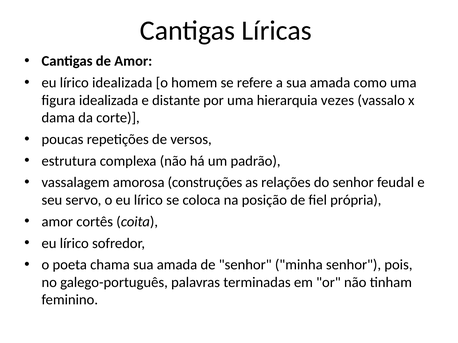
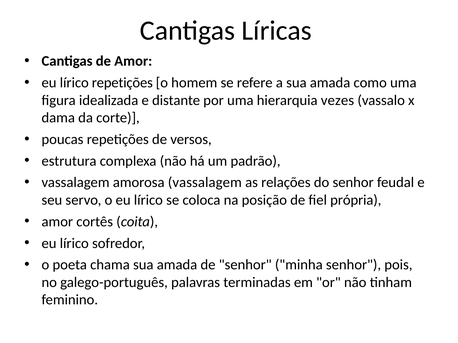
lírico idealizada: idealizada -> repetições (122, 83)
amorosa construções: construções -> vassalagem (205, 183)
